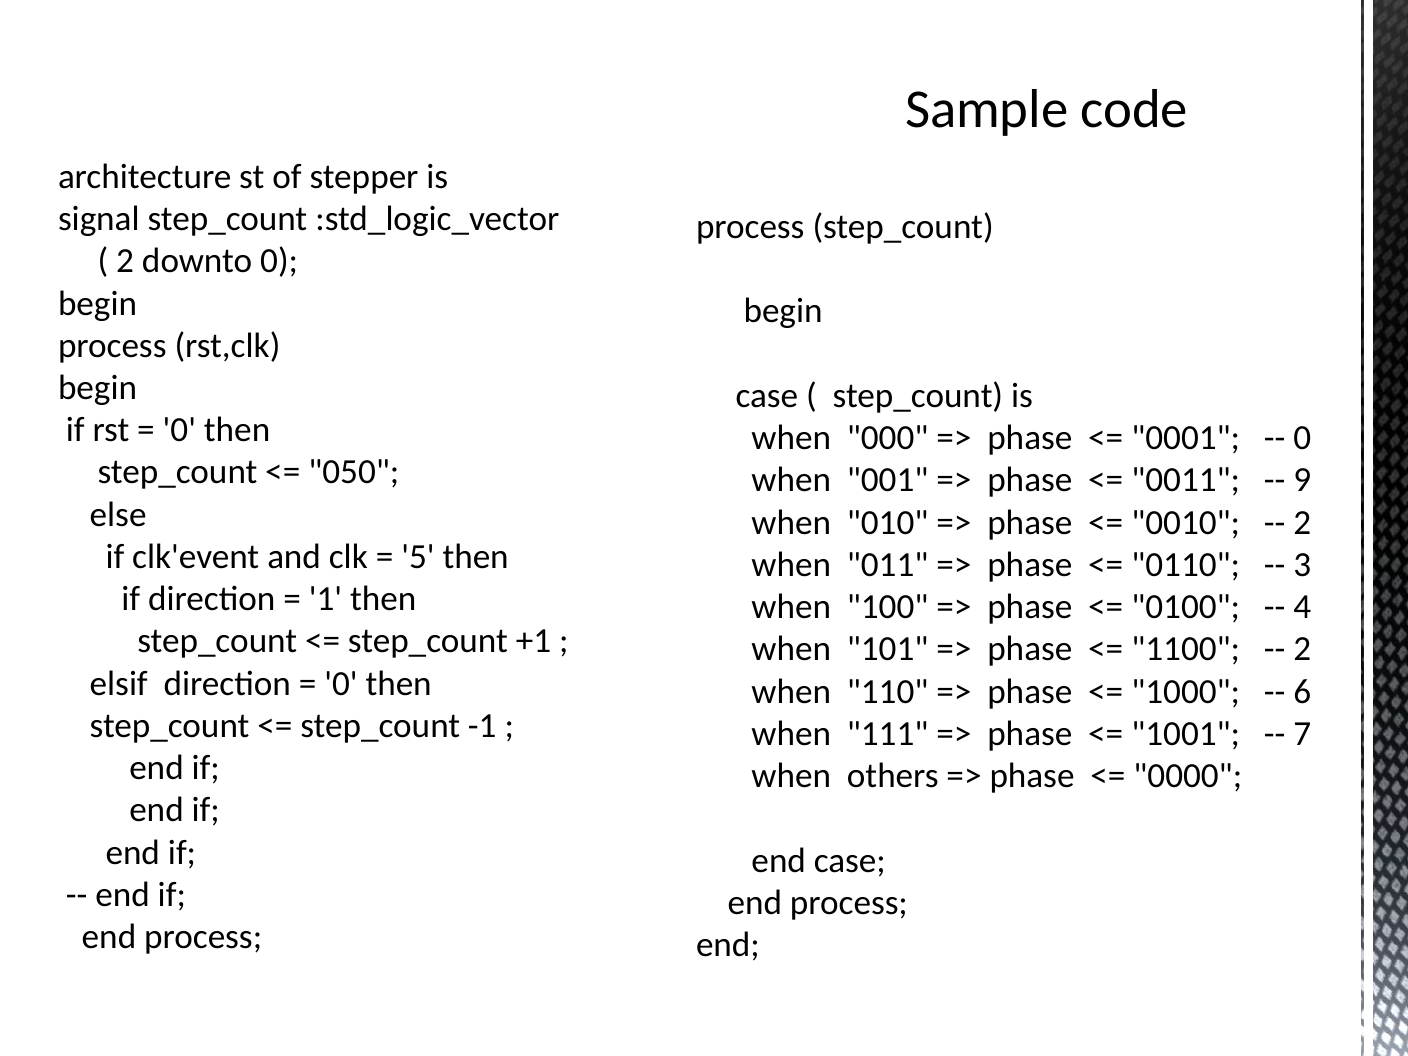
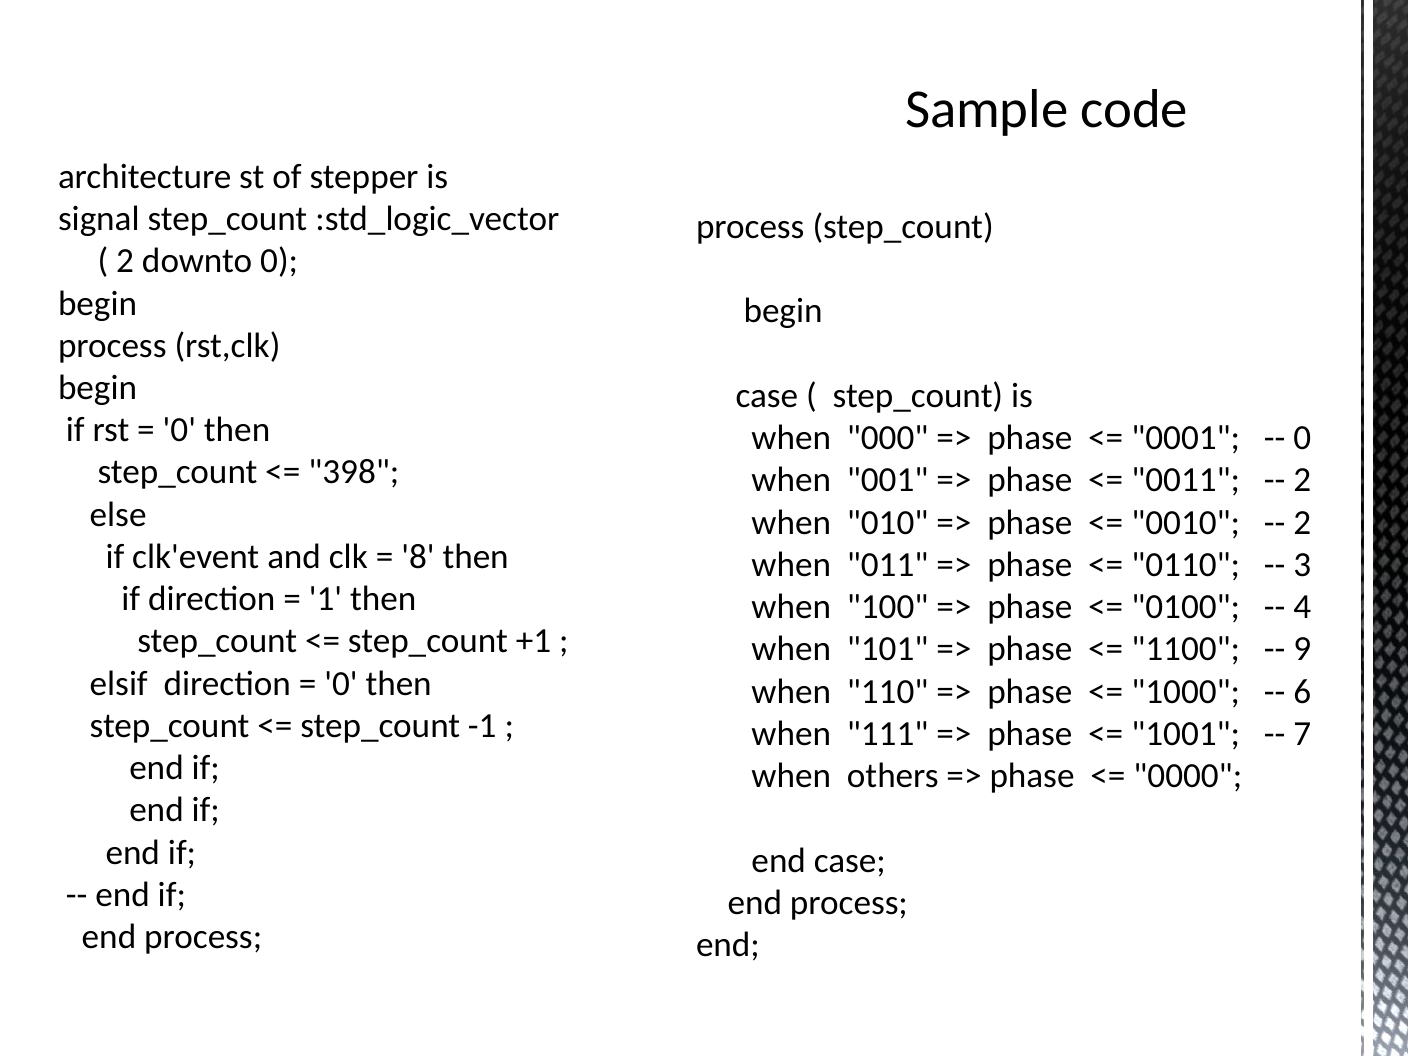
050: 050 -> 398 (354, 472)
9: 9 -> 2 (1302, 480)
5: 5 -> 8 (418, 557)
2: 2 -> 9 (1302, 649)
